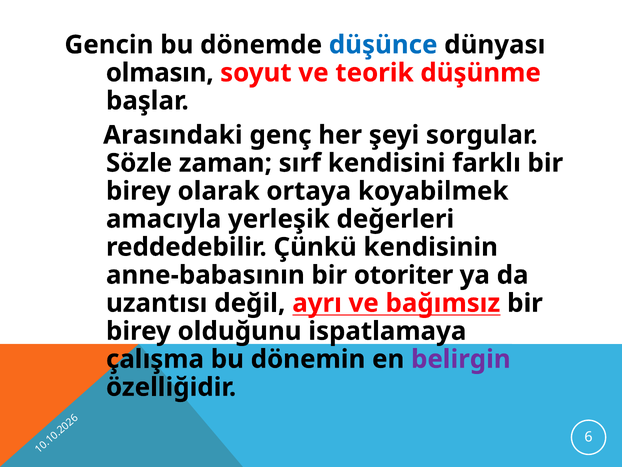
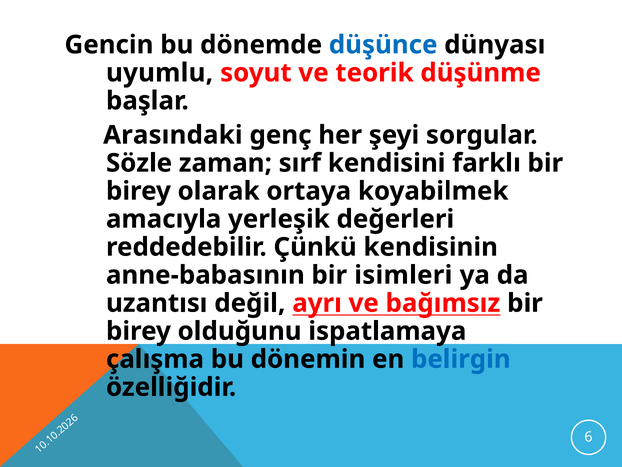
olmasın: olmasın -> uyumlu (160, 73)
otoriter: otoriter -> isimleri (403, 275)
belirgin colour: purple -> blue (461, 359)
